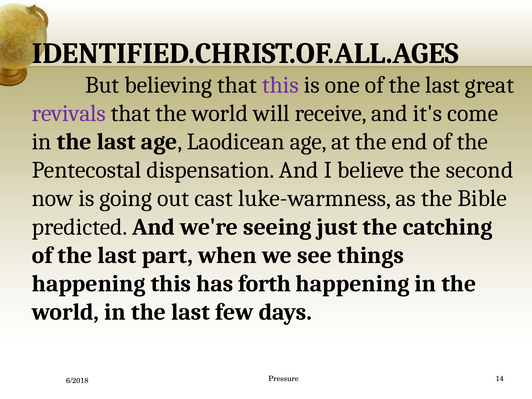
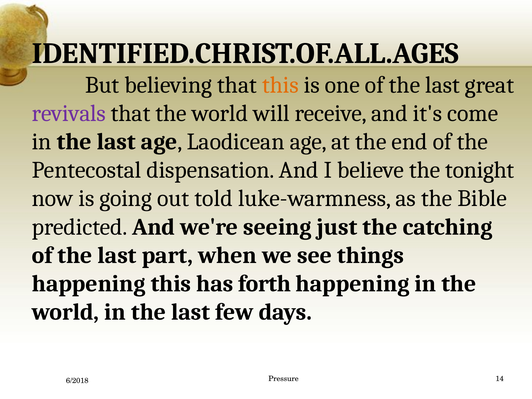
this colour: purple -> orange (280, 85)
second: second -> tonight (480, 170)
cast: cast -> told (214, 198)
